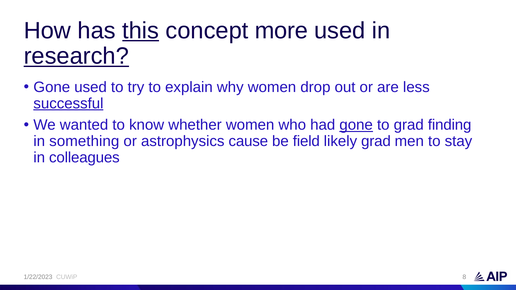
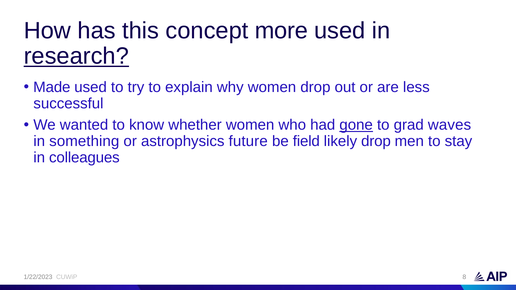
this underline: present -> none (141, 31)
Gone: Gone -> Made (52, 87)
successful underline: present -> none (68, 103)
finding: finding -> waves (450, 125)
cause: cause -> future (248, 141)
likely grad: grad -> drop (376, 141)
